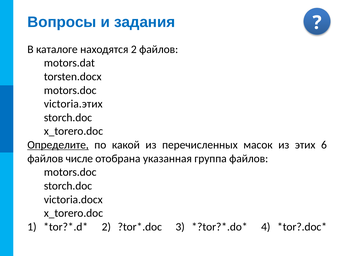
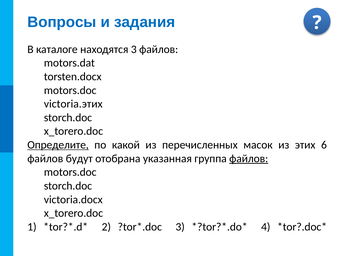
находятся 2: 2 -> 3 (134, 49)
числе: числе -> будут (79, 158)
файлов underline: none -> present (249, 158)
